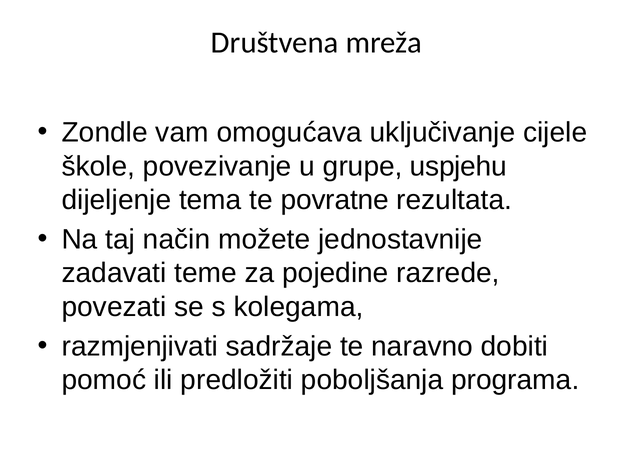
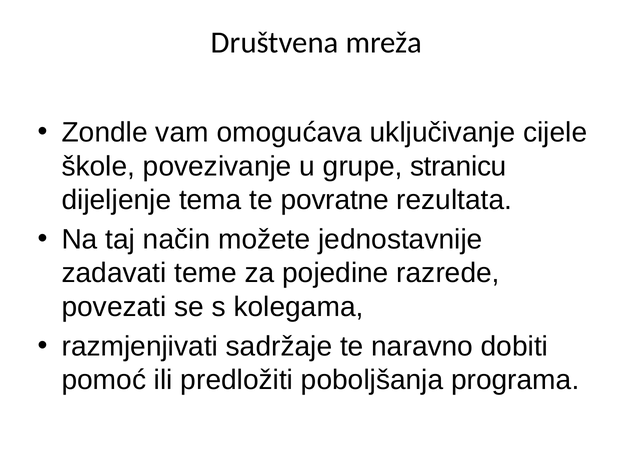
uspjehu: uspjehu -> stranicu (458, 167)
